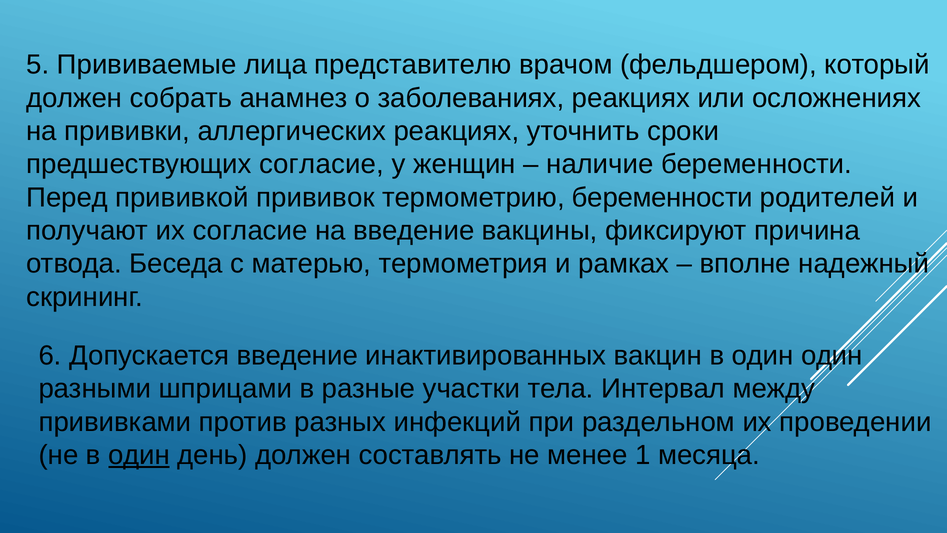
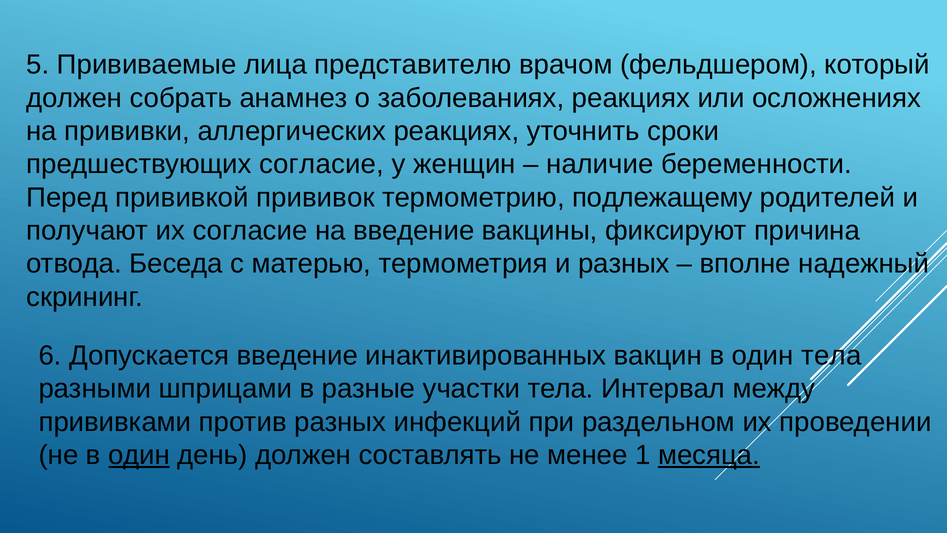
термометрию беременности: беременности -> подлежащему (662, 197)
и рамках: рамках -> разных (624, 264)
один один: один -> тела (831, 355)
месяца underline: none -> present (709, 455)
